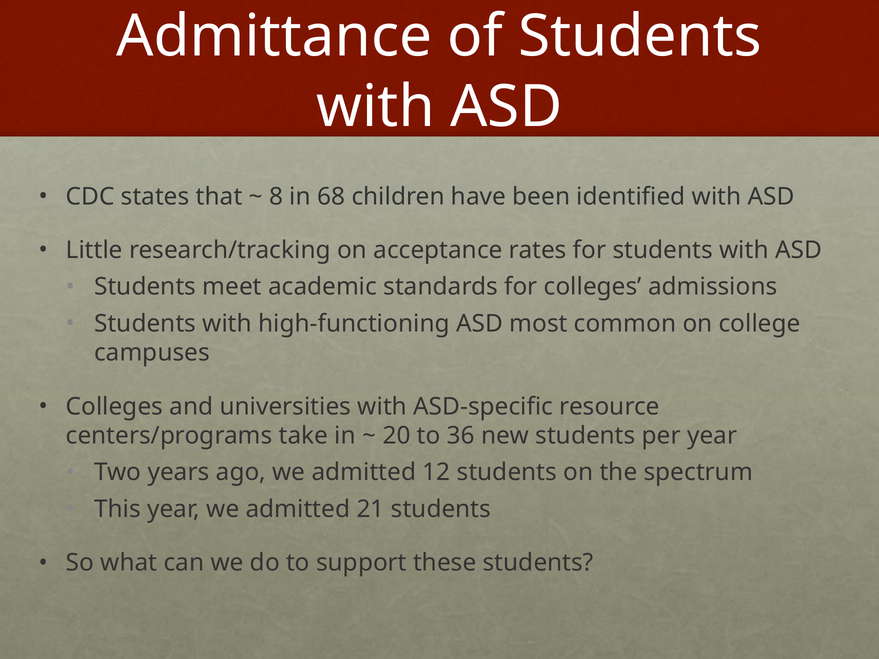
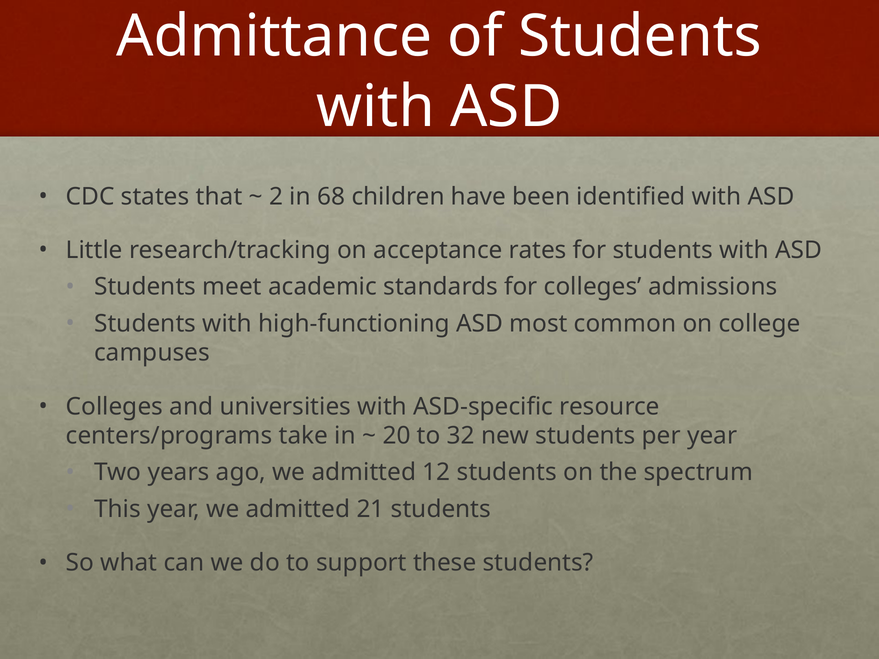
8: 8 -> 2 (276, 197)
36: 36 -> 32 (461, 436)
